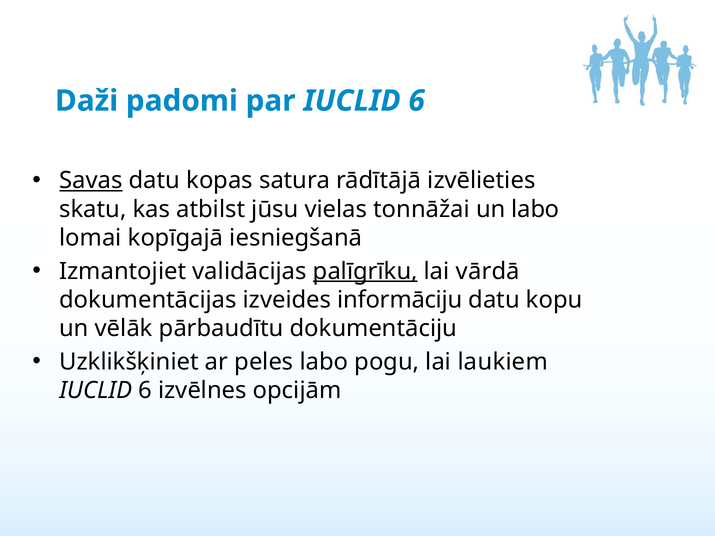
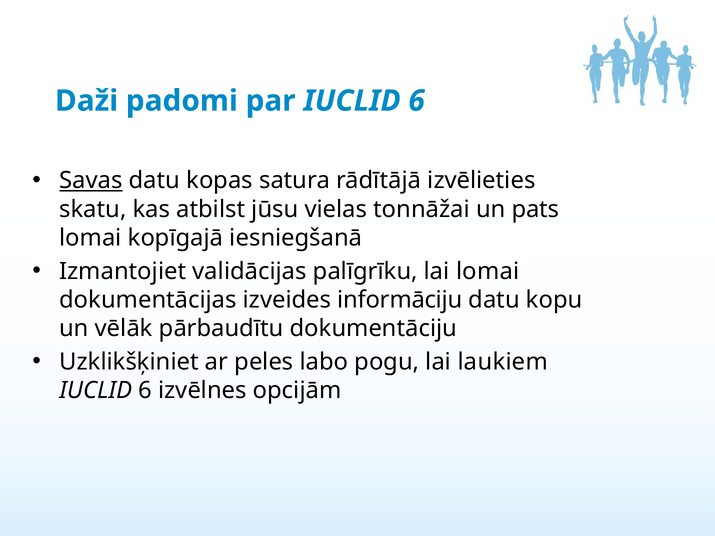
un labo: labo -> pats (535, 209)
palīgrīku underline: present -> none (365, 271)
lai vārdā: vārdā -> lomai (488, 271)
